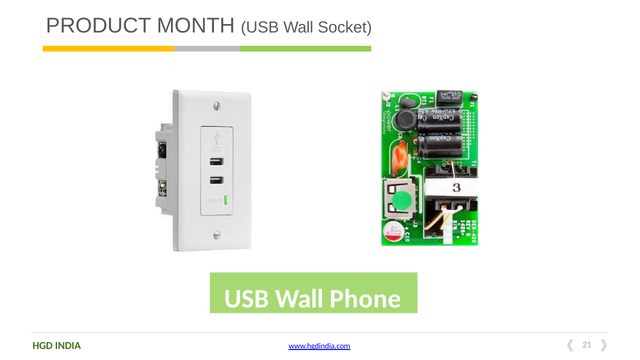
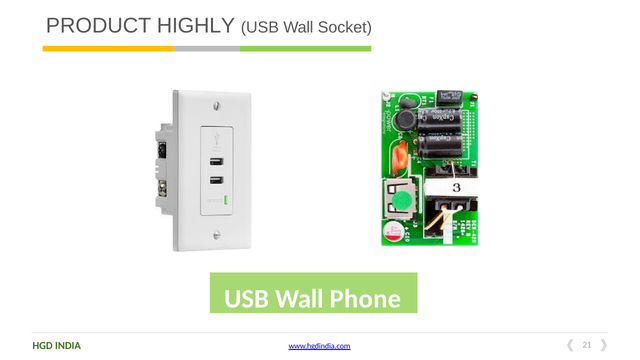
MONTH: MONTH -> HIGHLY (196, 26)
